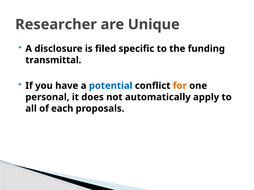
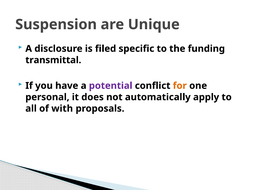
Researcher: Researcher -> Suspension (56, 25)
potential colour: blue -> purple (111, 86)
each: each -> with (62, 109)
